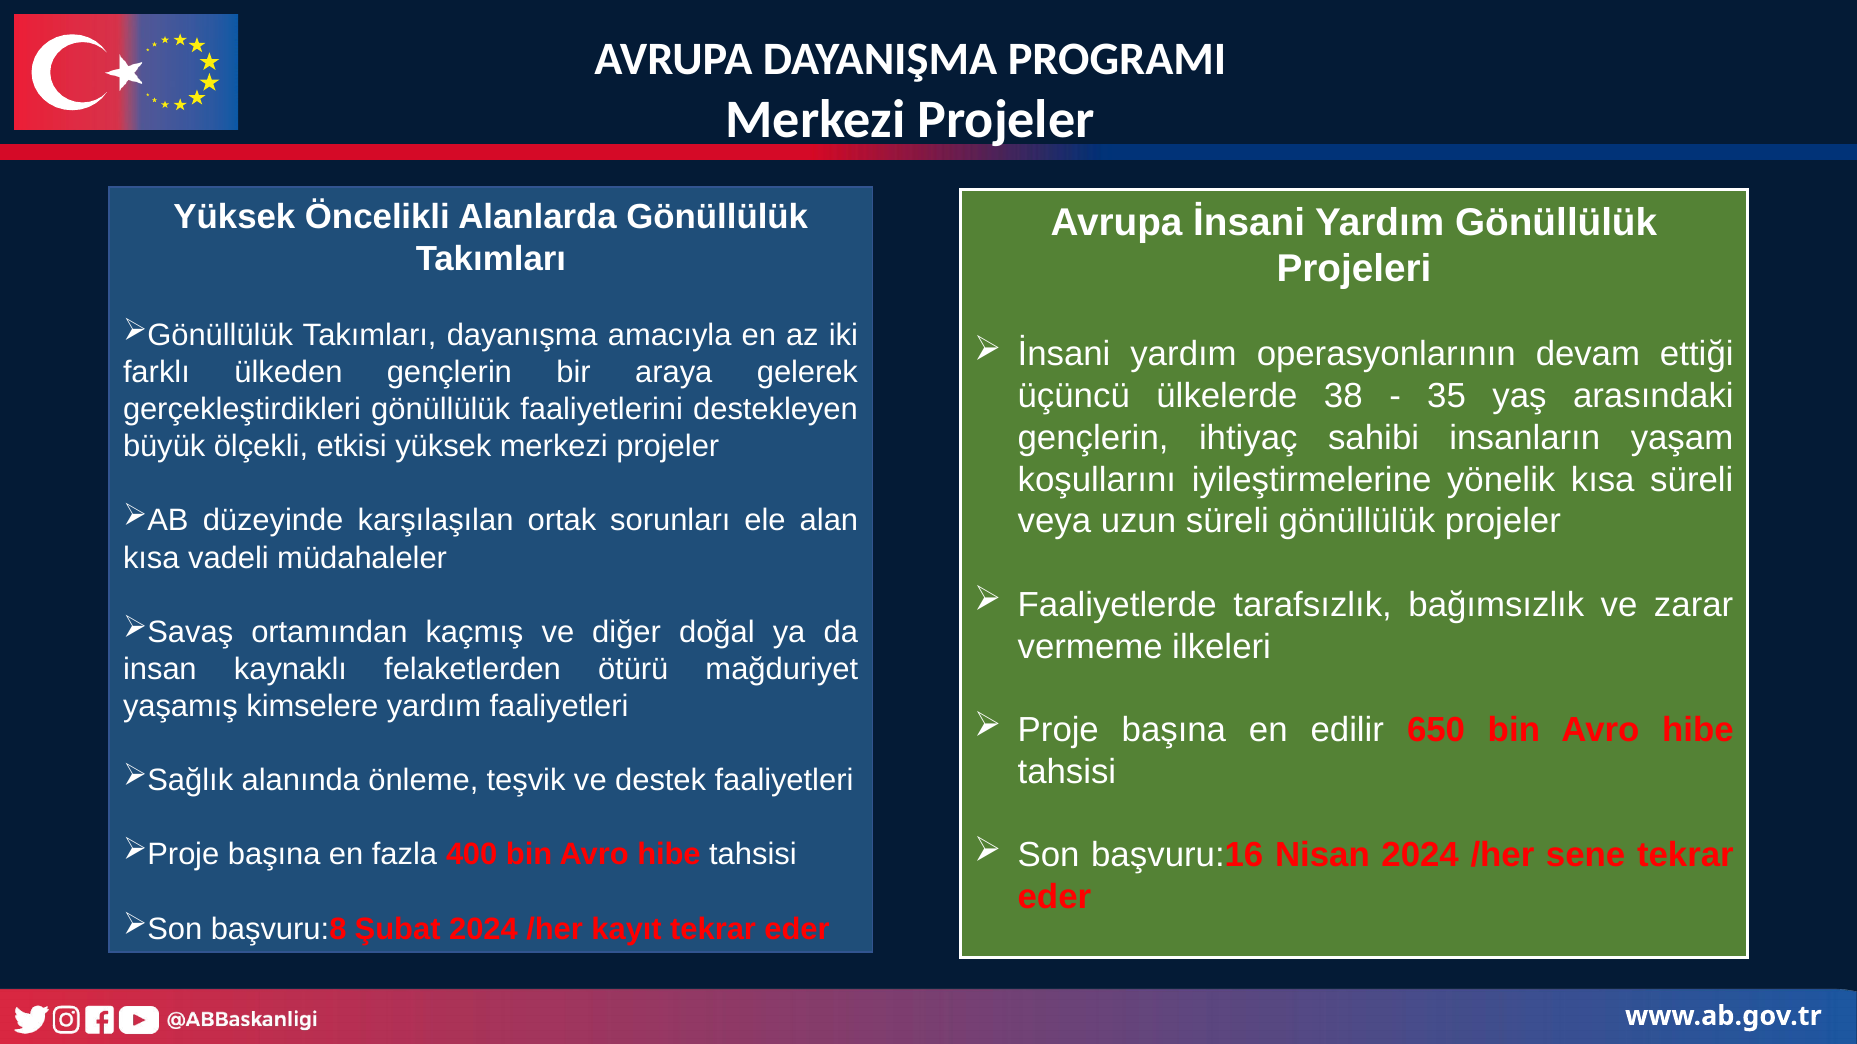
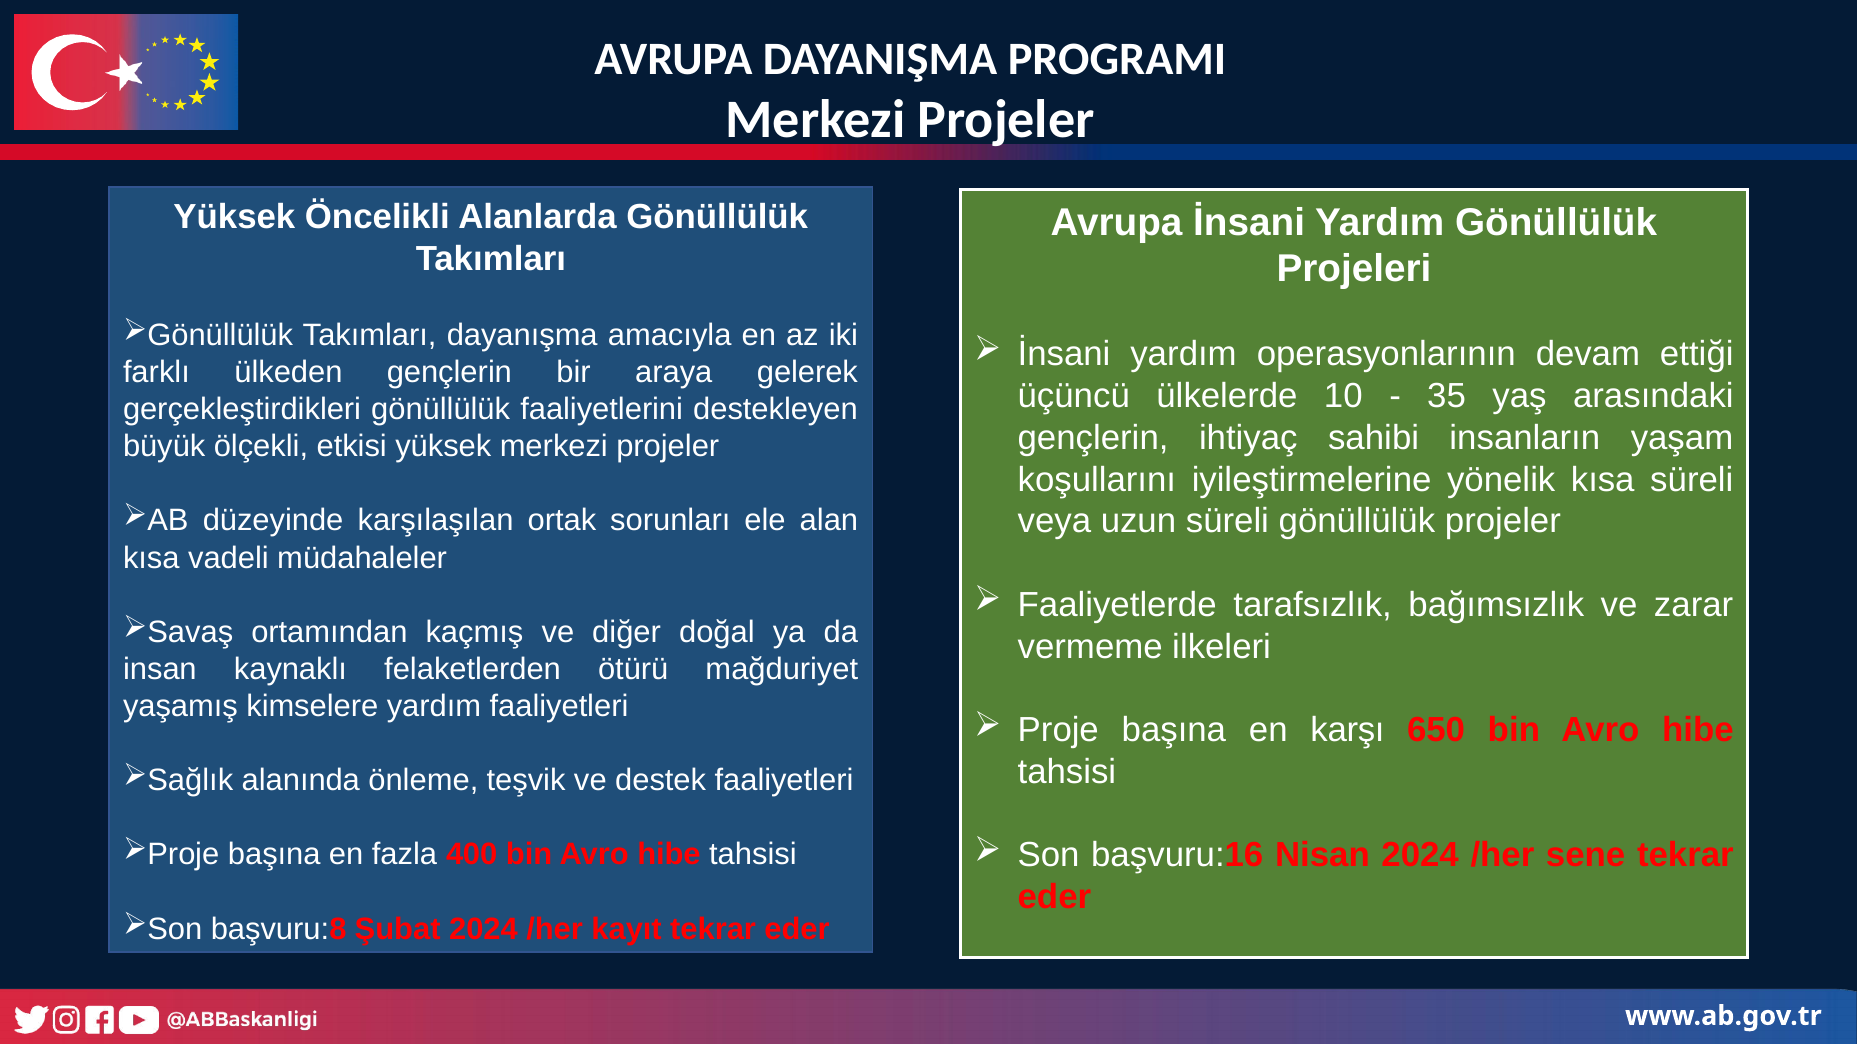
38: 38 -> 10 (1343, 396)
edilir: edilir -> karşı (1347, 731)
